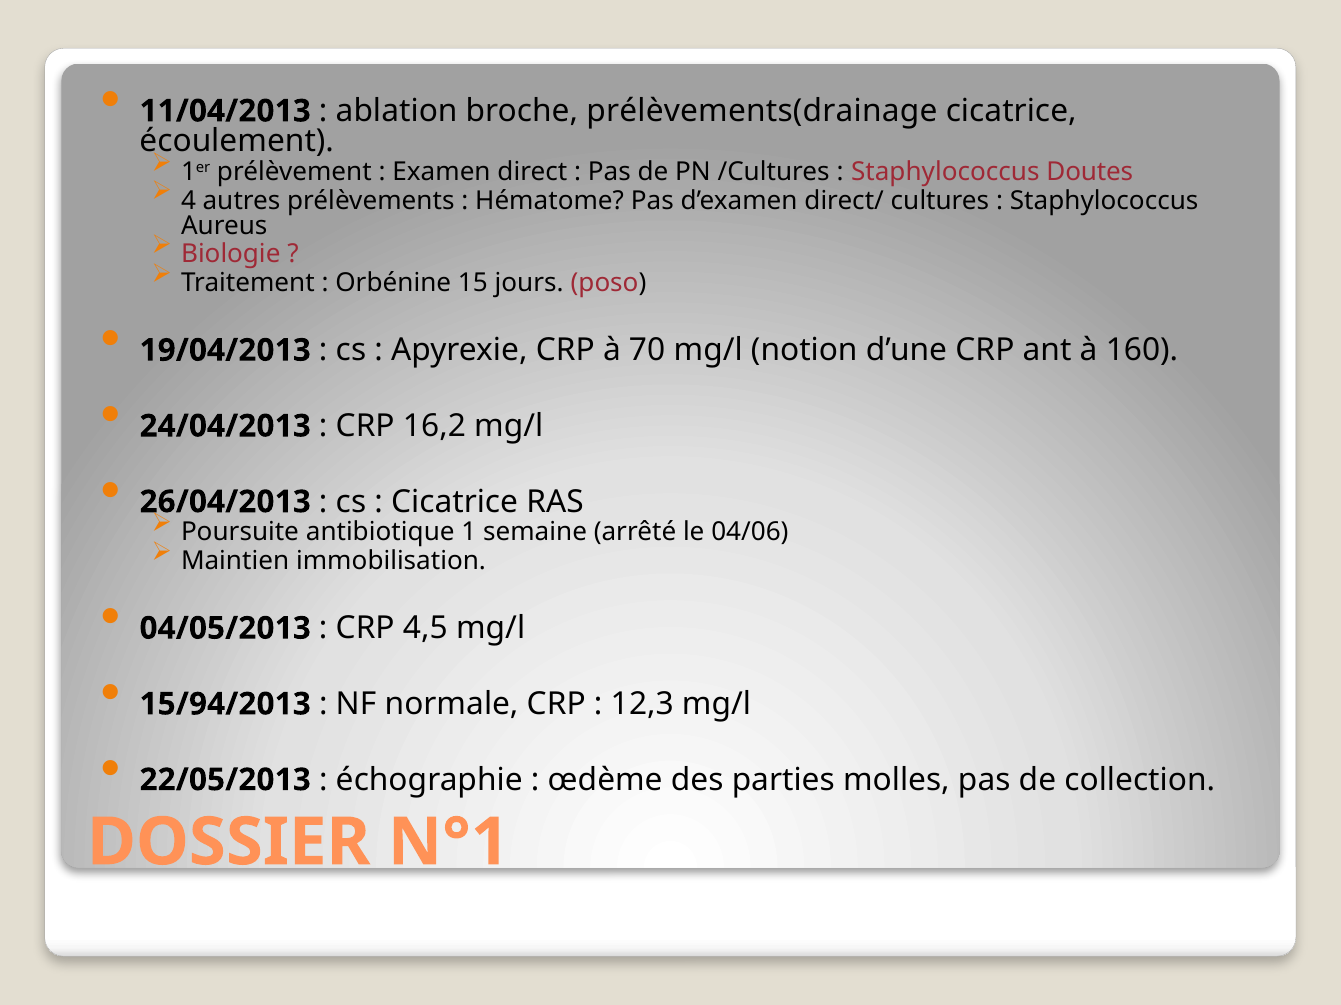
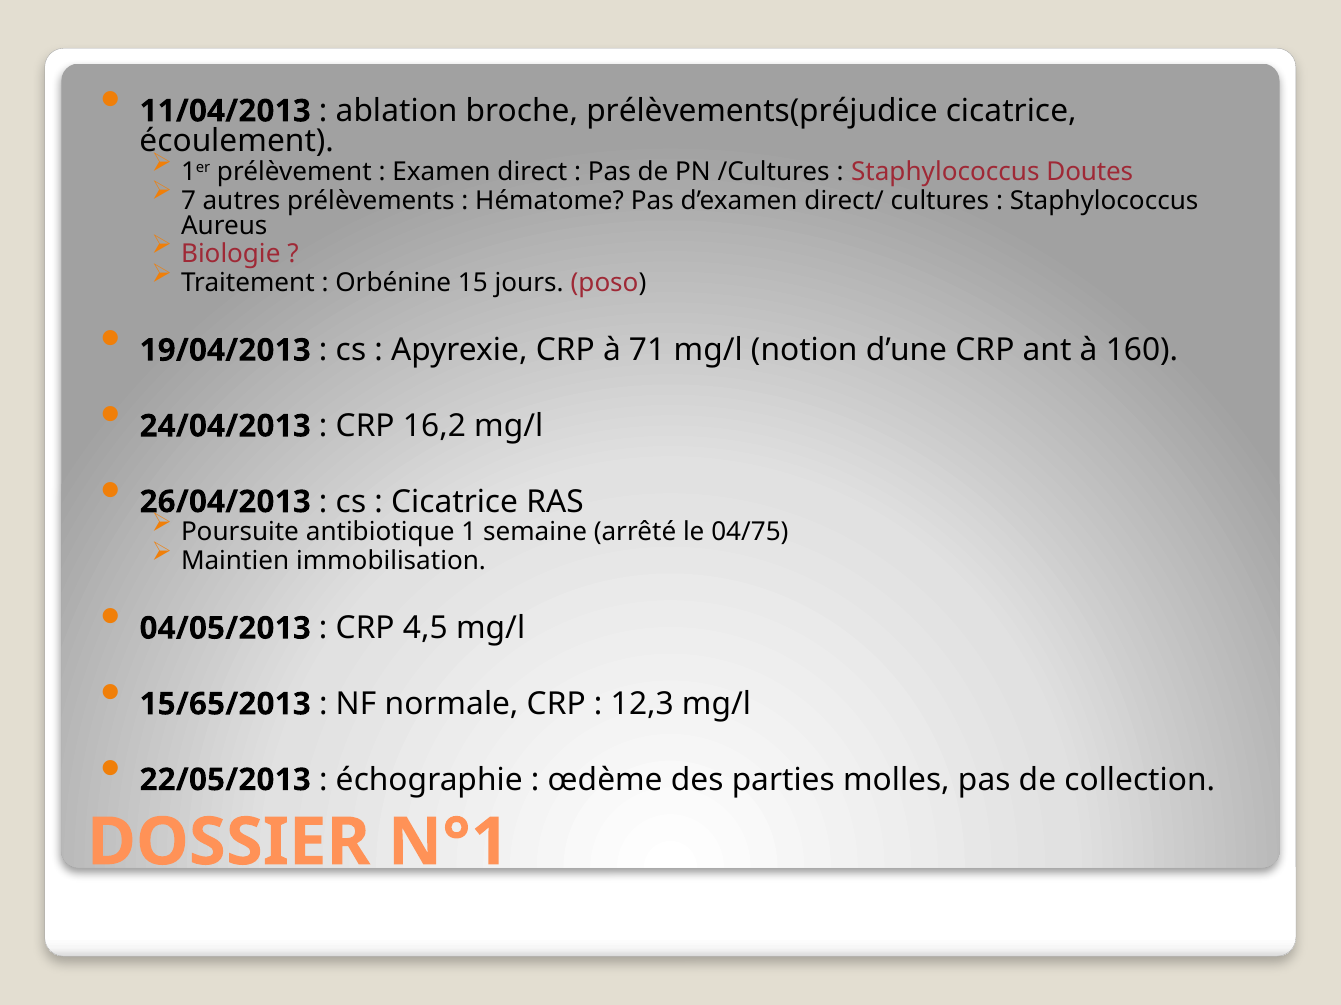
prélèvements(drainage: prélèvements(drainage -> prélèvements(préjudice (762, 111)
4: 4 -> 7 (188, 201)
70: 70 -> 71 (647, 351)
04/06: 04/06 -> 04/75 (750, 533)
15/94/2013: 15/94/2013 -> 15/65/2013 (225, 705)
